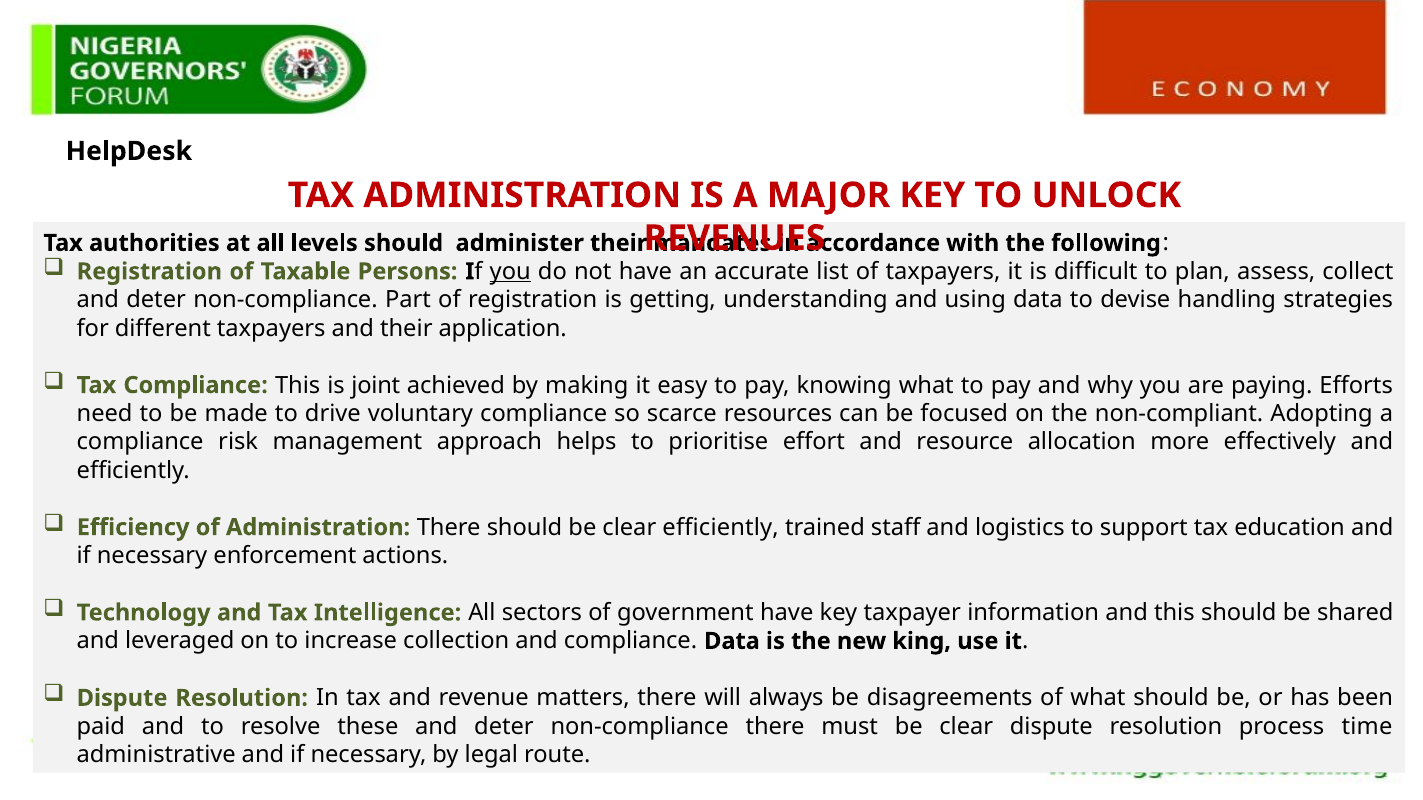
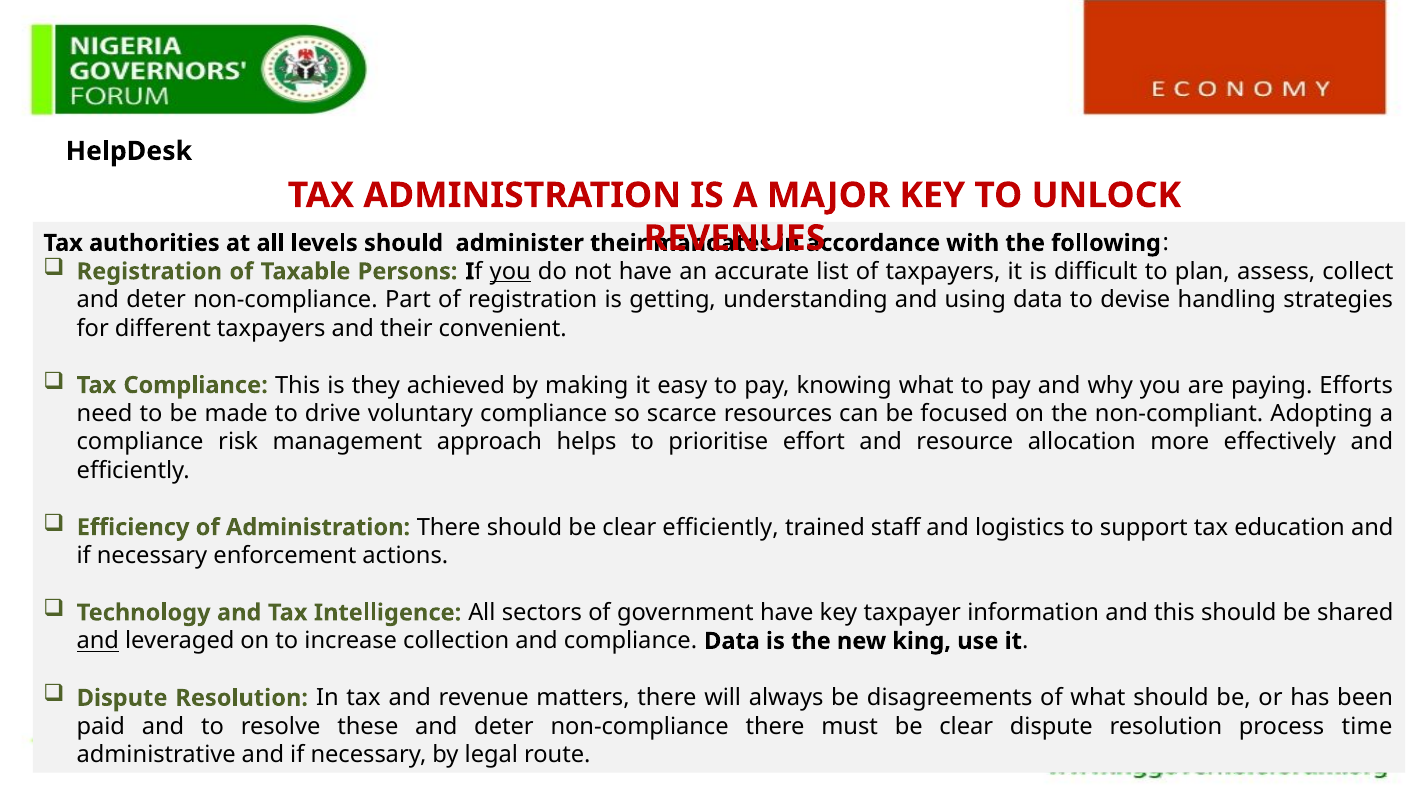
application: application -> convenient (503, 329)
joint: joint -> they (376, 385)
and underline: none -> present (98, 641)
